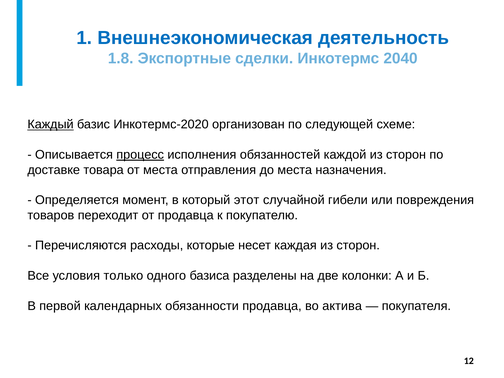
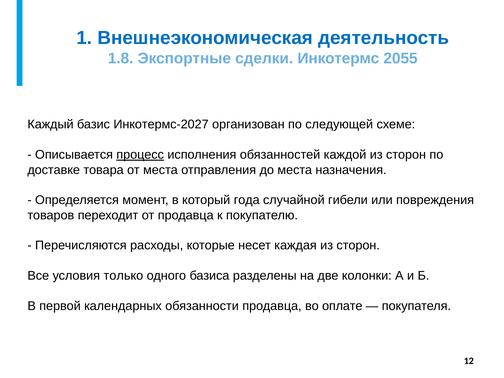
2040: 2040 -> 2055 (401, 58)
Каждый underline: present -> none (51, 125)
Инкотермс-2020: Инкотермс-2020 -> Инкотермс-2027 (161, 125)
этот: этот -> года (247, 200)
актива: актива -> оплате (342, 306)
